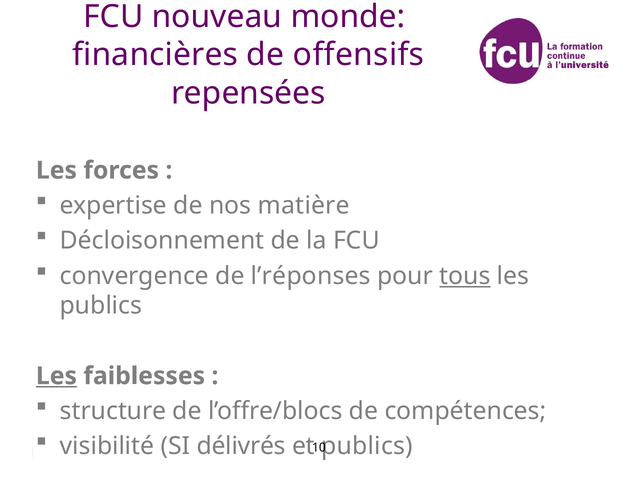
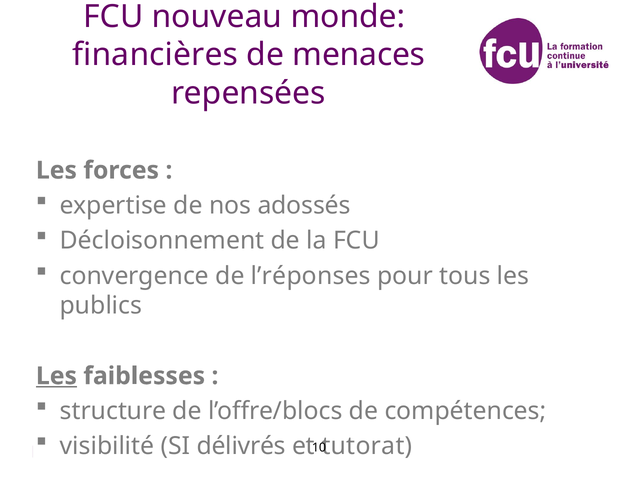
offensifs: offensifs -> menaces (359, 55)
matière: matière -> adossés (304, 205)
tous underline: present -> none (465, 276)
et publics: publics -> tutorat (367, 446)
